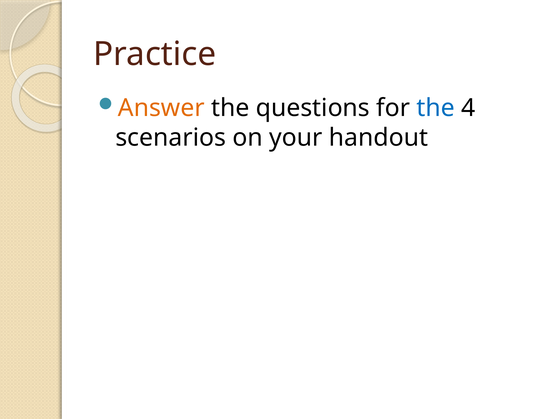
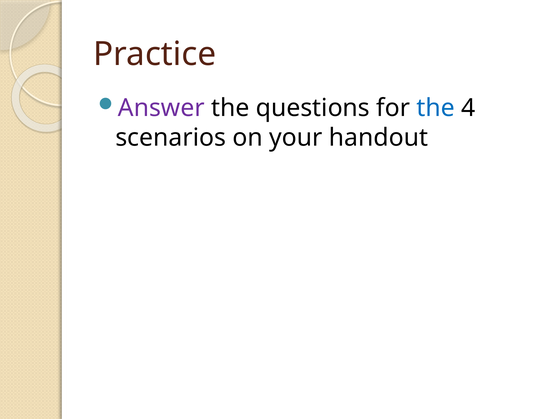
Answer colour: orange -> purple (161, 108)
